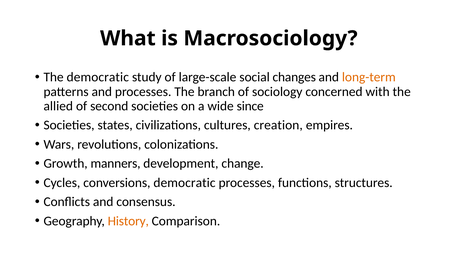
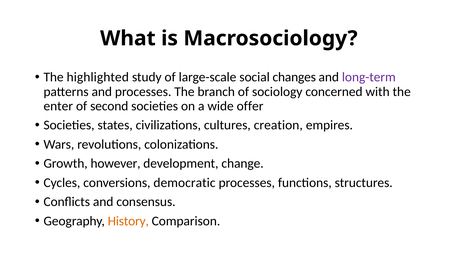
The democratic: democratic -> highlighted (98, 77)
long-term colour: orange -> purple (369, 77)
allied: allied -> enter (58, 106)
since: since -> offer (250, 106)
manners: manners -> however (116, 164)
